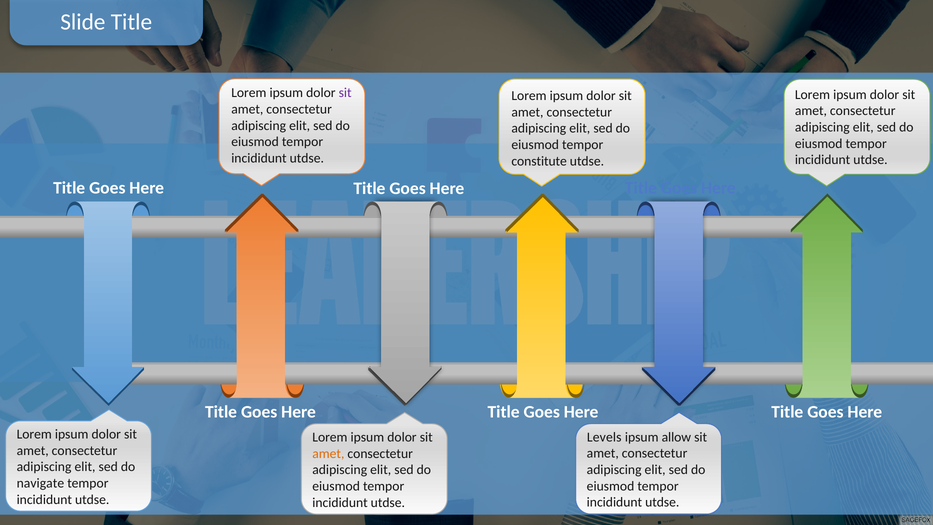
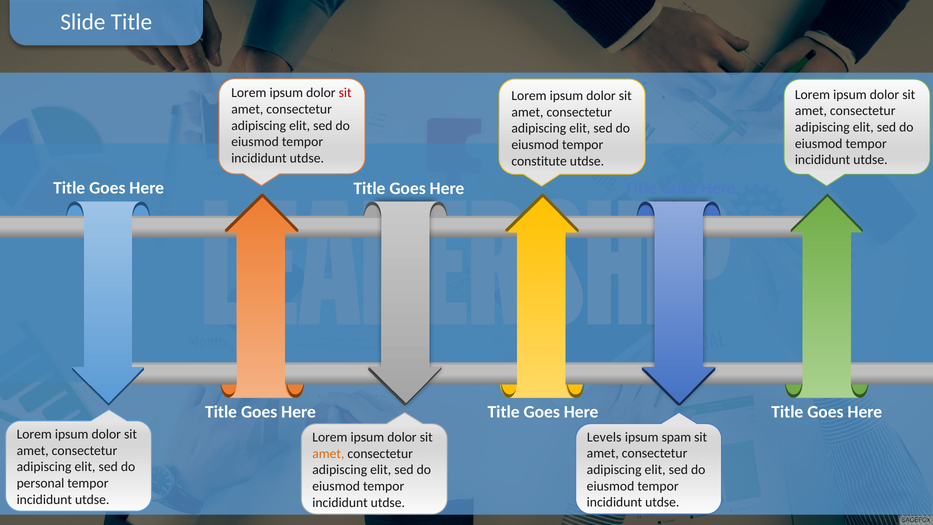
sit colour: purple -> red (345, 93)
allow: allow -> spam (676, 437)
navigate: navigate -> personal (40, 483)
